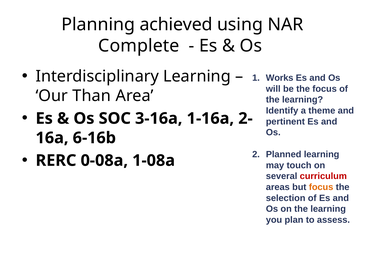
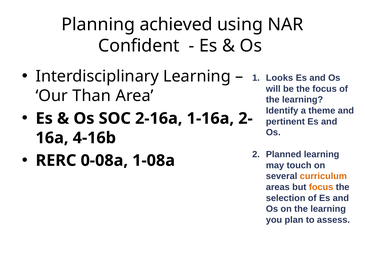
Complete: Complete -> Confident (139, 46)
Works: Works -> Looks (280, 78)
3-16a: 3-16a -> 2-16a (159, 119)
6-16b: 6-16b -> 4-16b (94, 138)
curriculum colour: red -> orange (323, 177)
